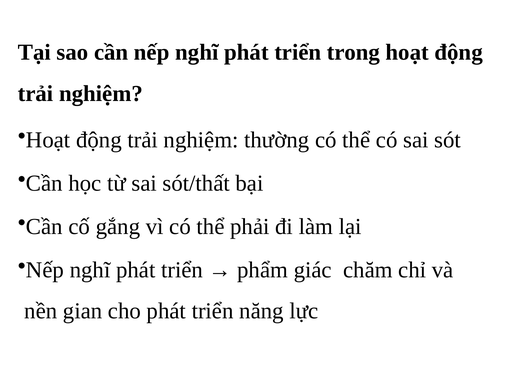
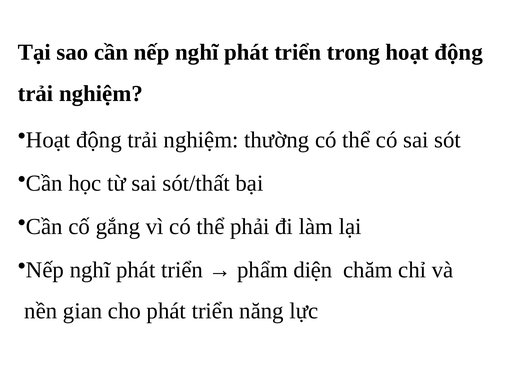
giác: giác -> diện (313, 270)
